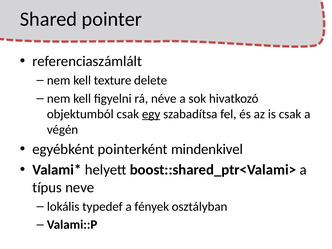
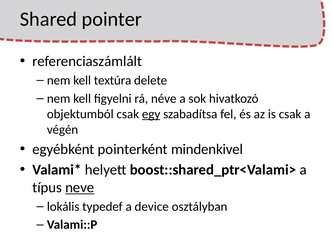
texture: texture -> textúra (113, 80)
neve underline: none -> present (80, 188)
fények: fények -> device (152, 207)
